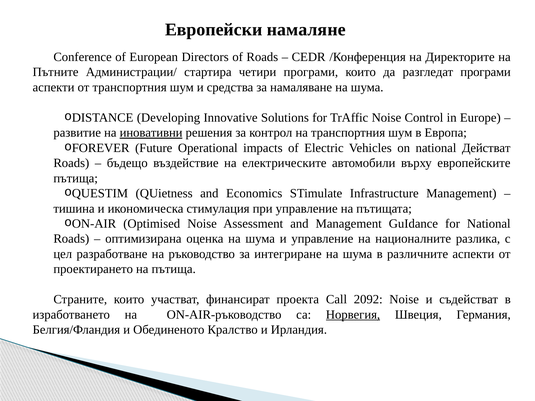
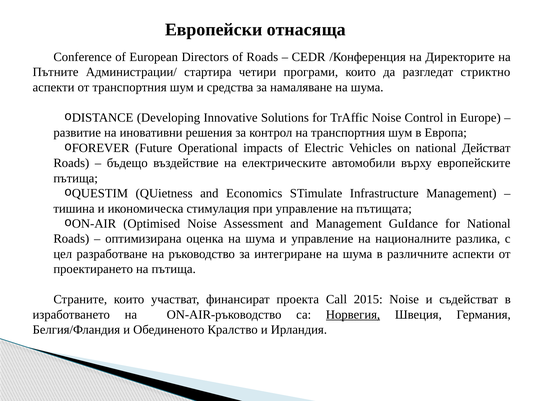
намаляне: намаляне -> отнасяща (306, 30)
разгледат програми: програми -> стриктно (485, 72)
иновативни underline: present -> none (151, 133)
2092: 2092 -> 2015 (368, 300)
